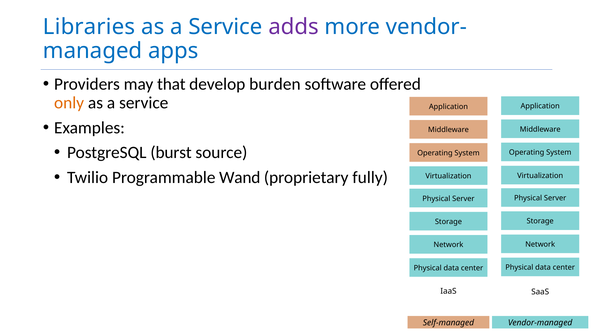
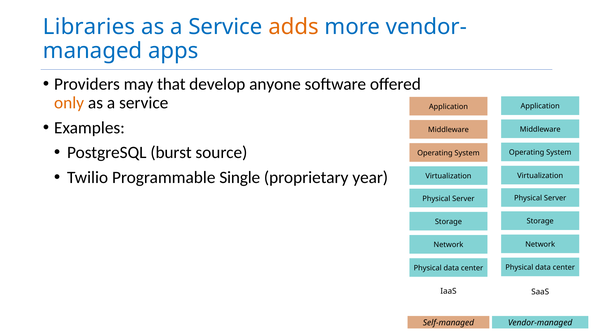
adds colour: purple -> orange (294, 27)
burden: burden -> anyone (275, 84)
Wand: Wand -> Single (240, 178)
fully: fully -> year (370, 178)
